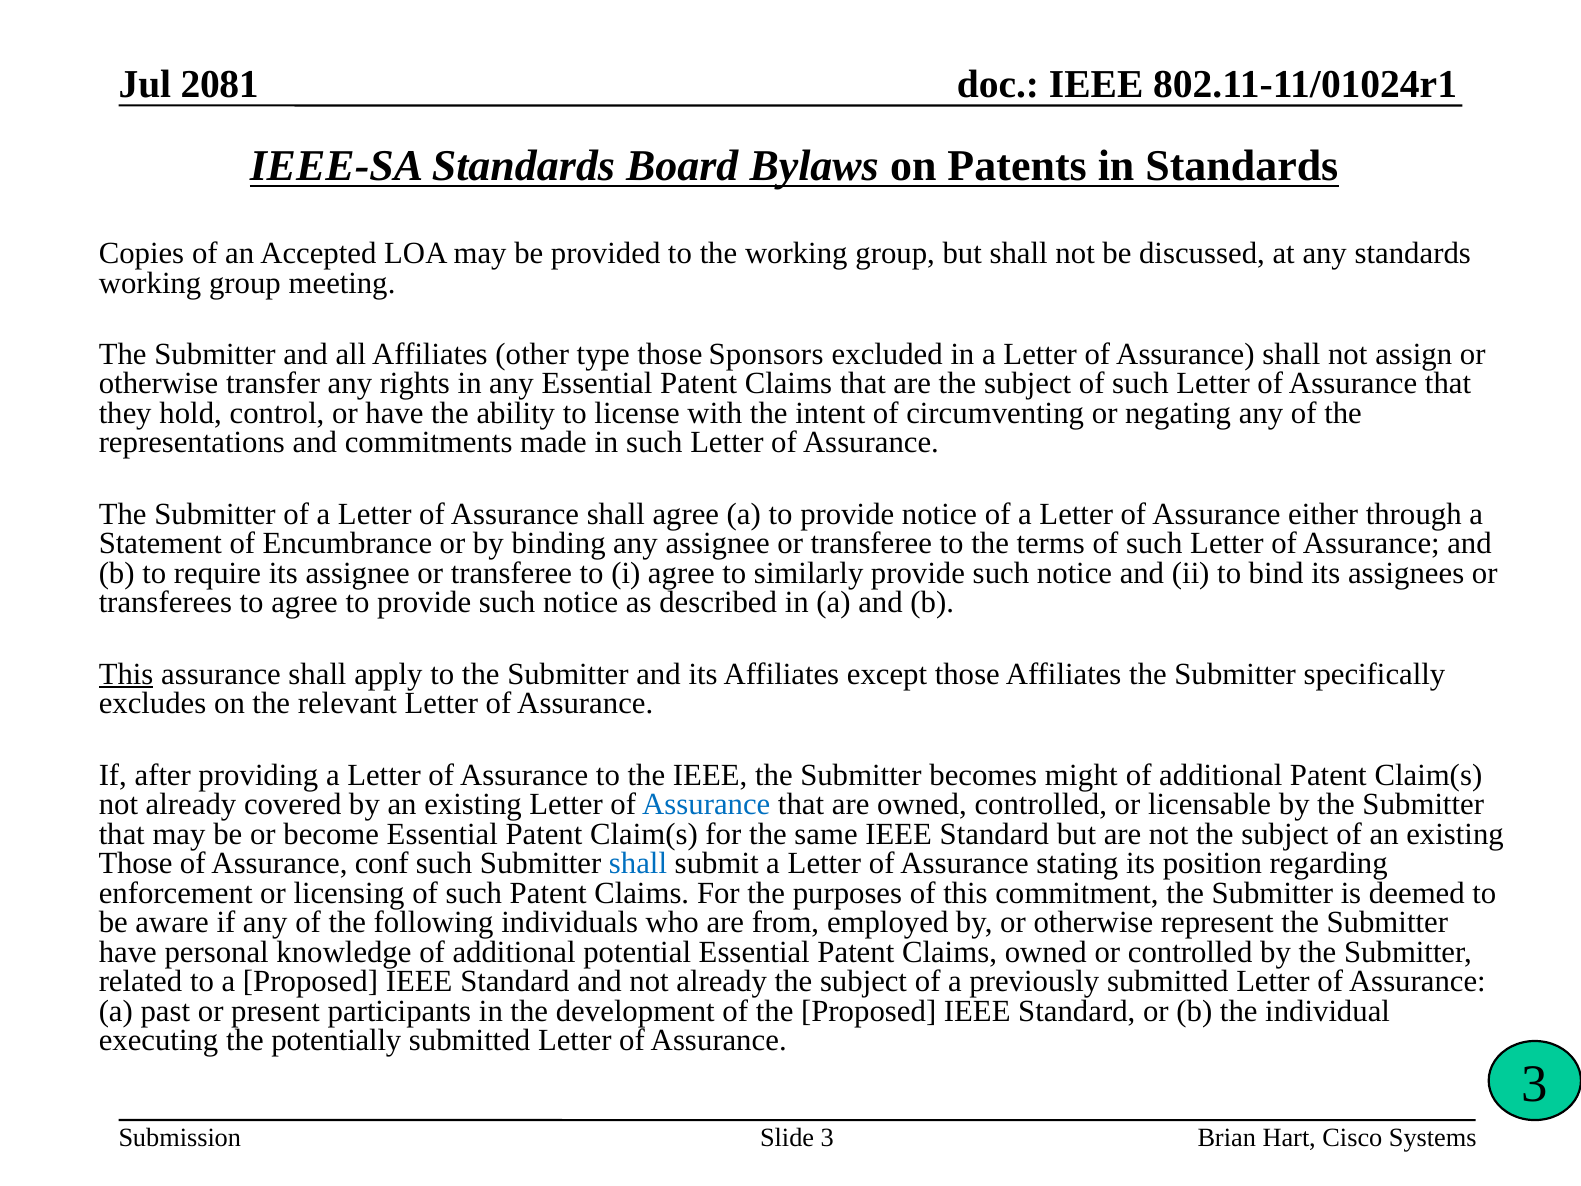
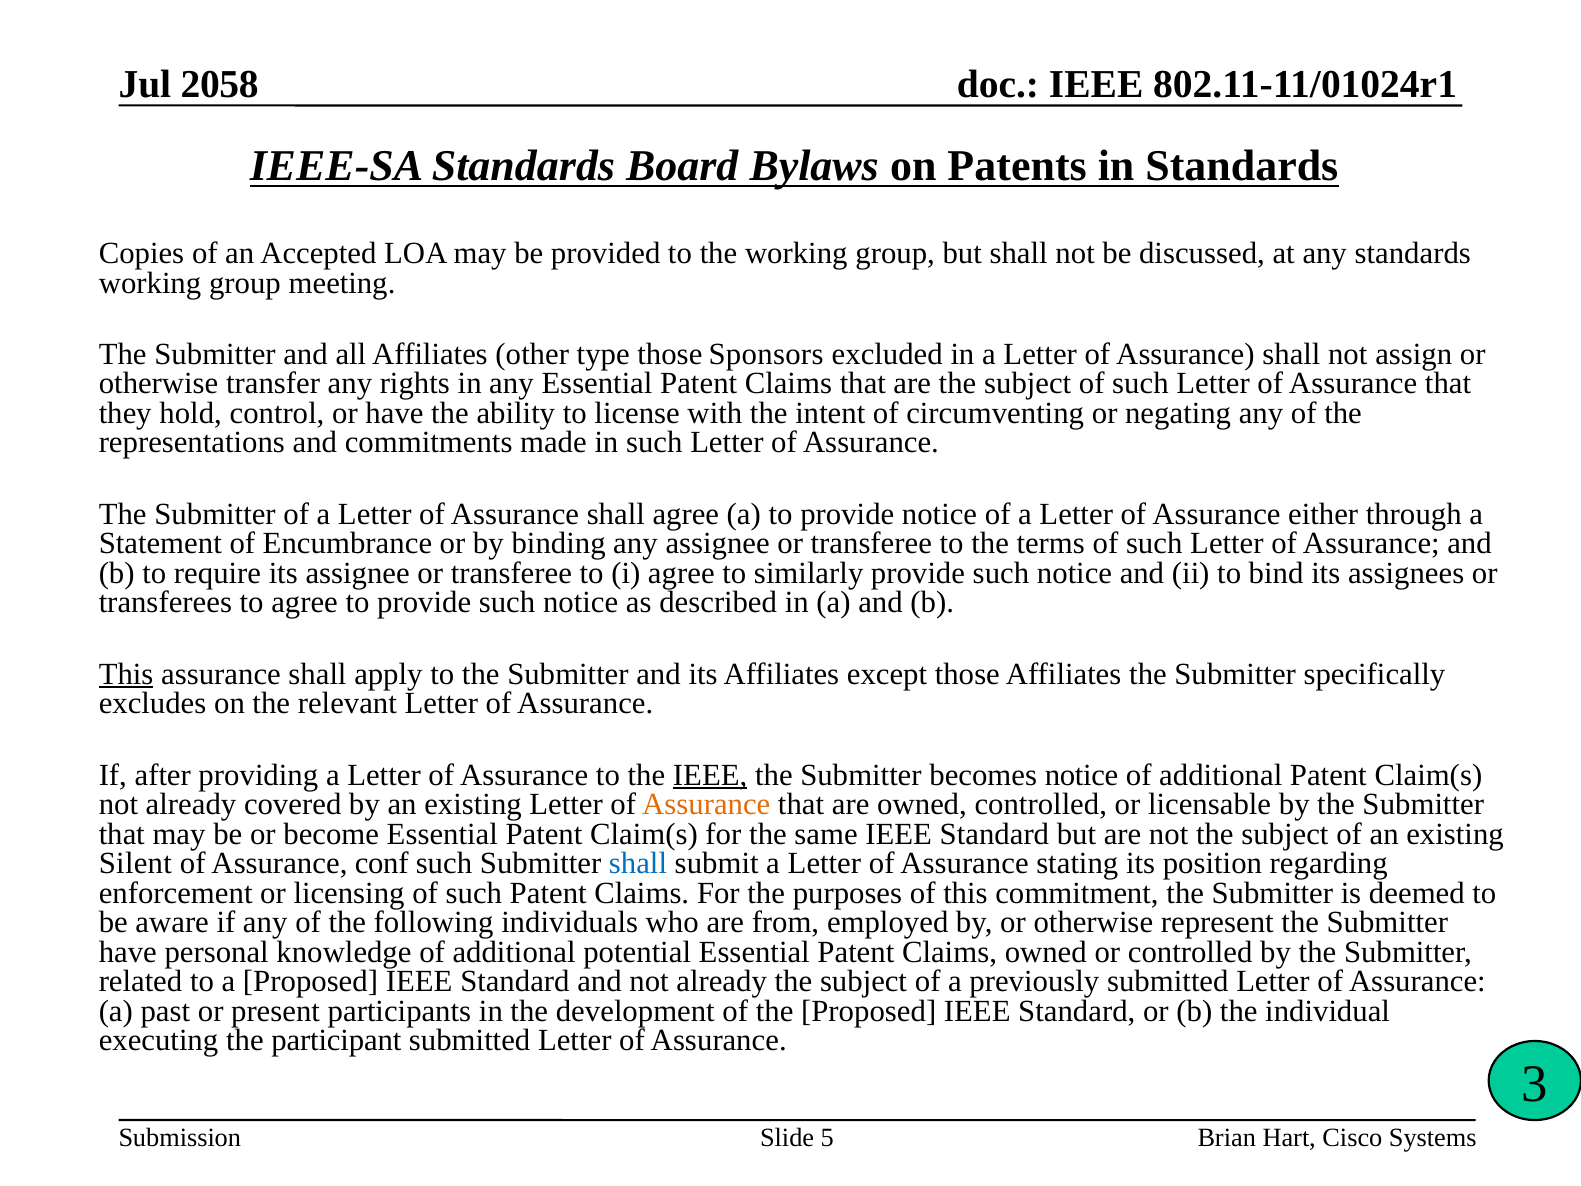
2081: 2081 -> 2058 (220, 84)
IEEE underline: none -> present (710, 775)
becomes might: might -> notice (1082, 775)
Assurance colour: blue -> orange (706, 804)
Those: Those -> Silent (135, 863)
potentially: potentially -> participant (336, 1040)
Slide 3: 3 -> 5 (827, 1137)
